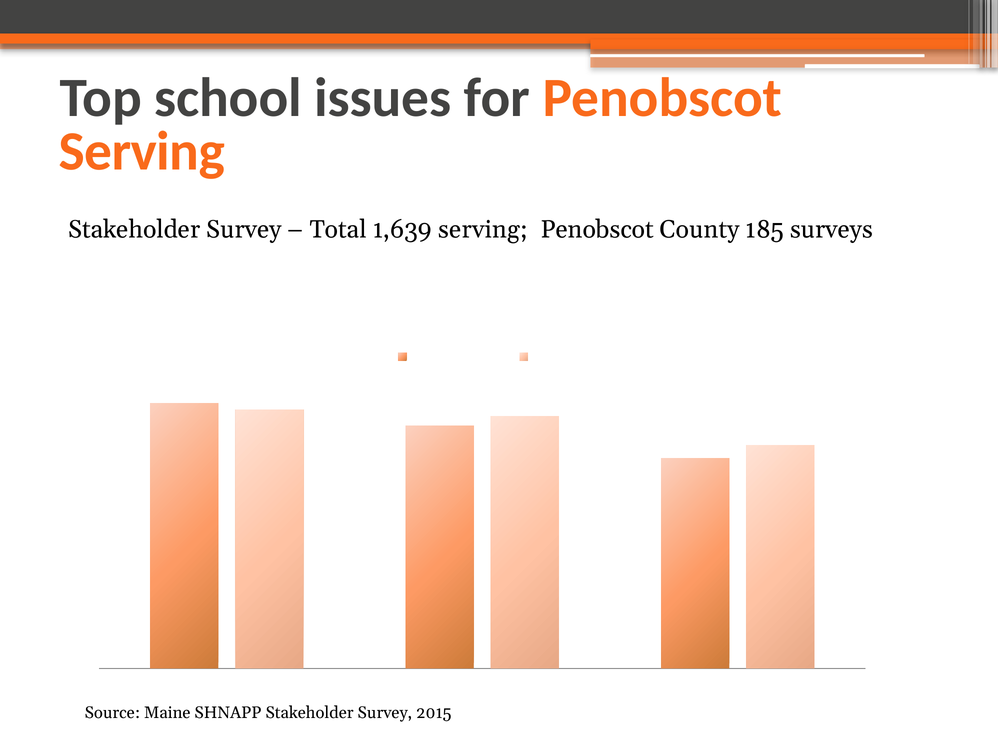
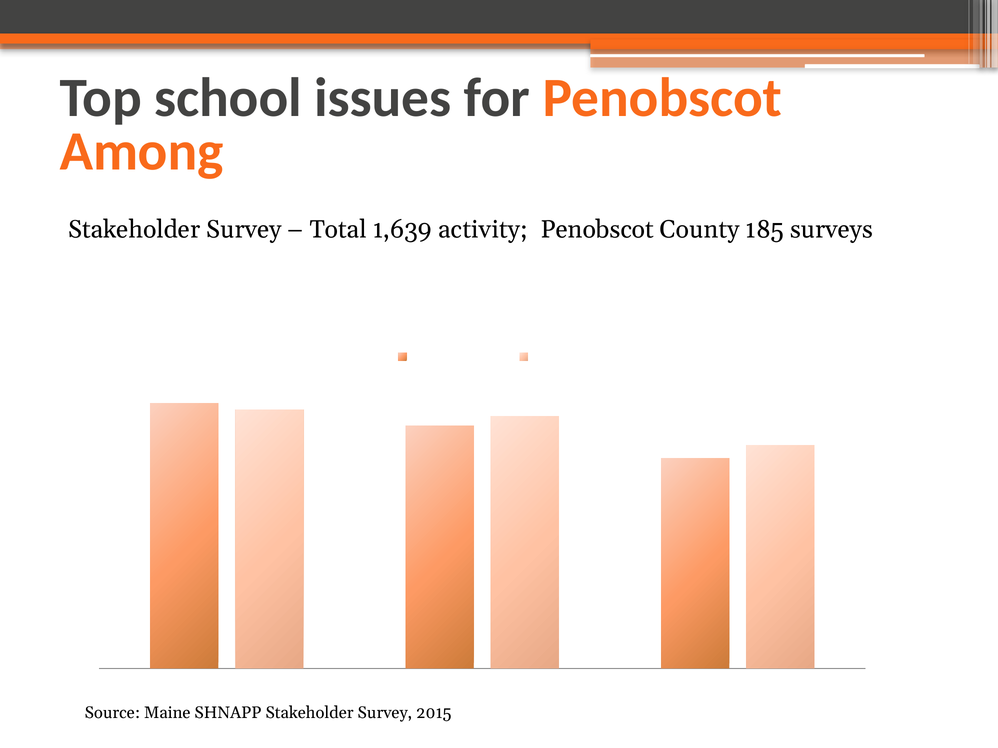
Serving: Serving -> Among (142, 151)
1,639 serving: serving -> activity (483, 230)
